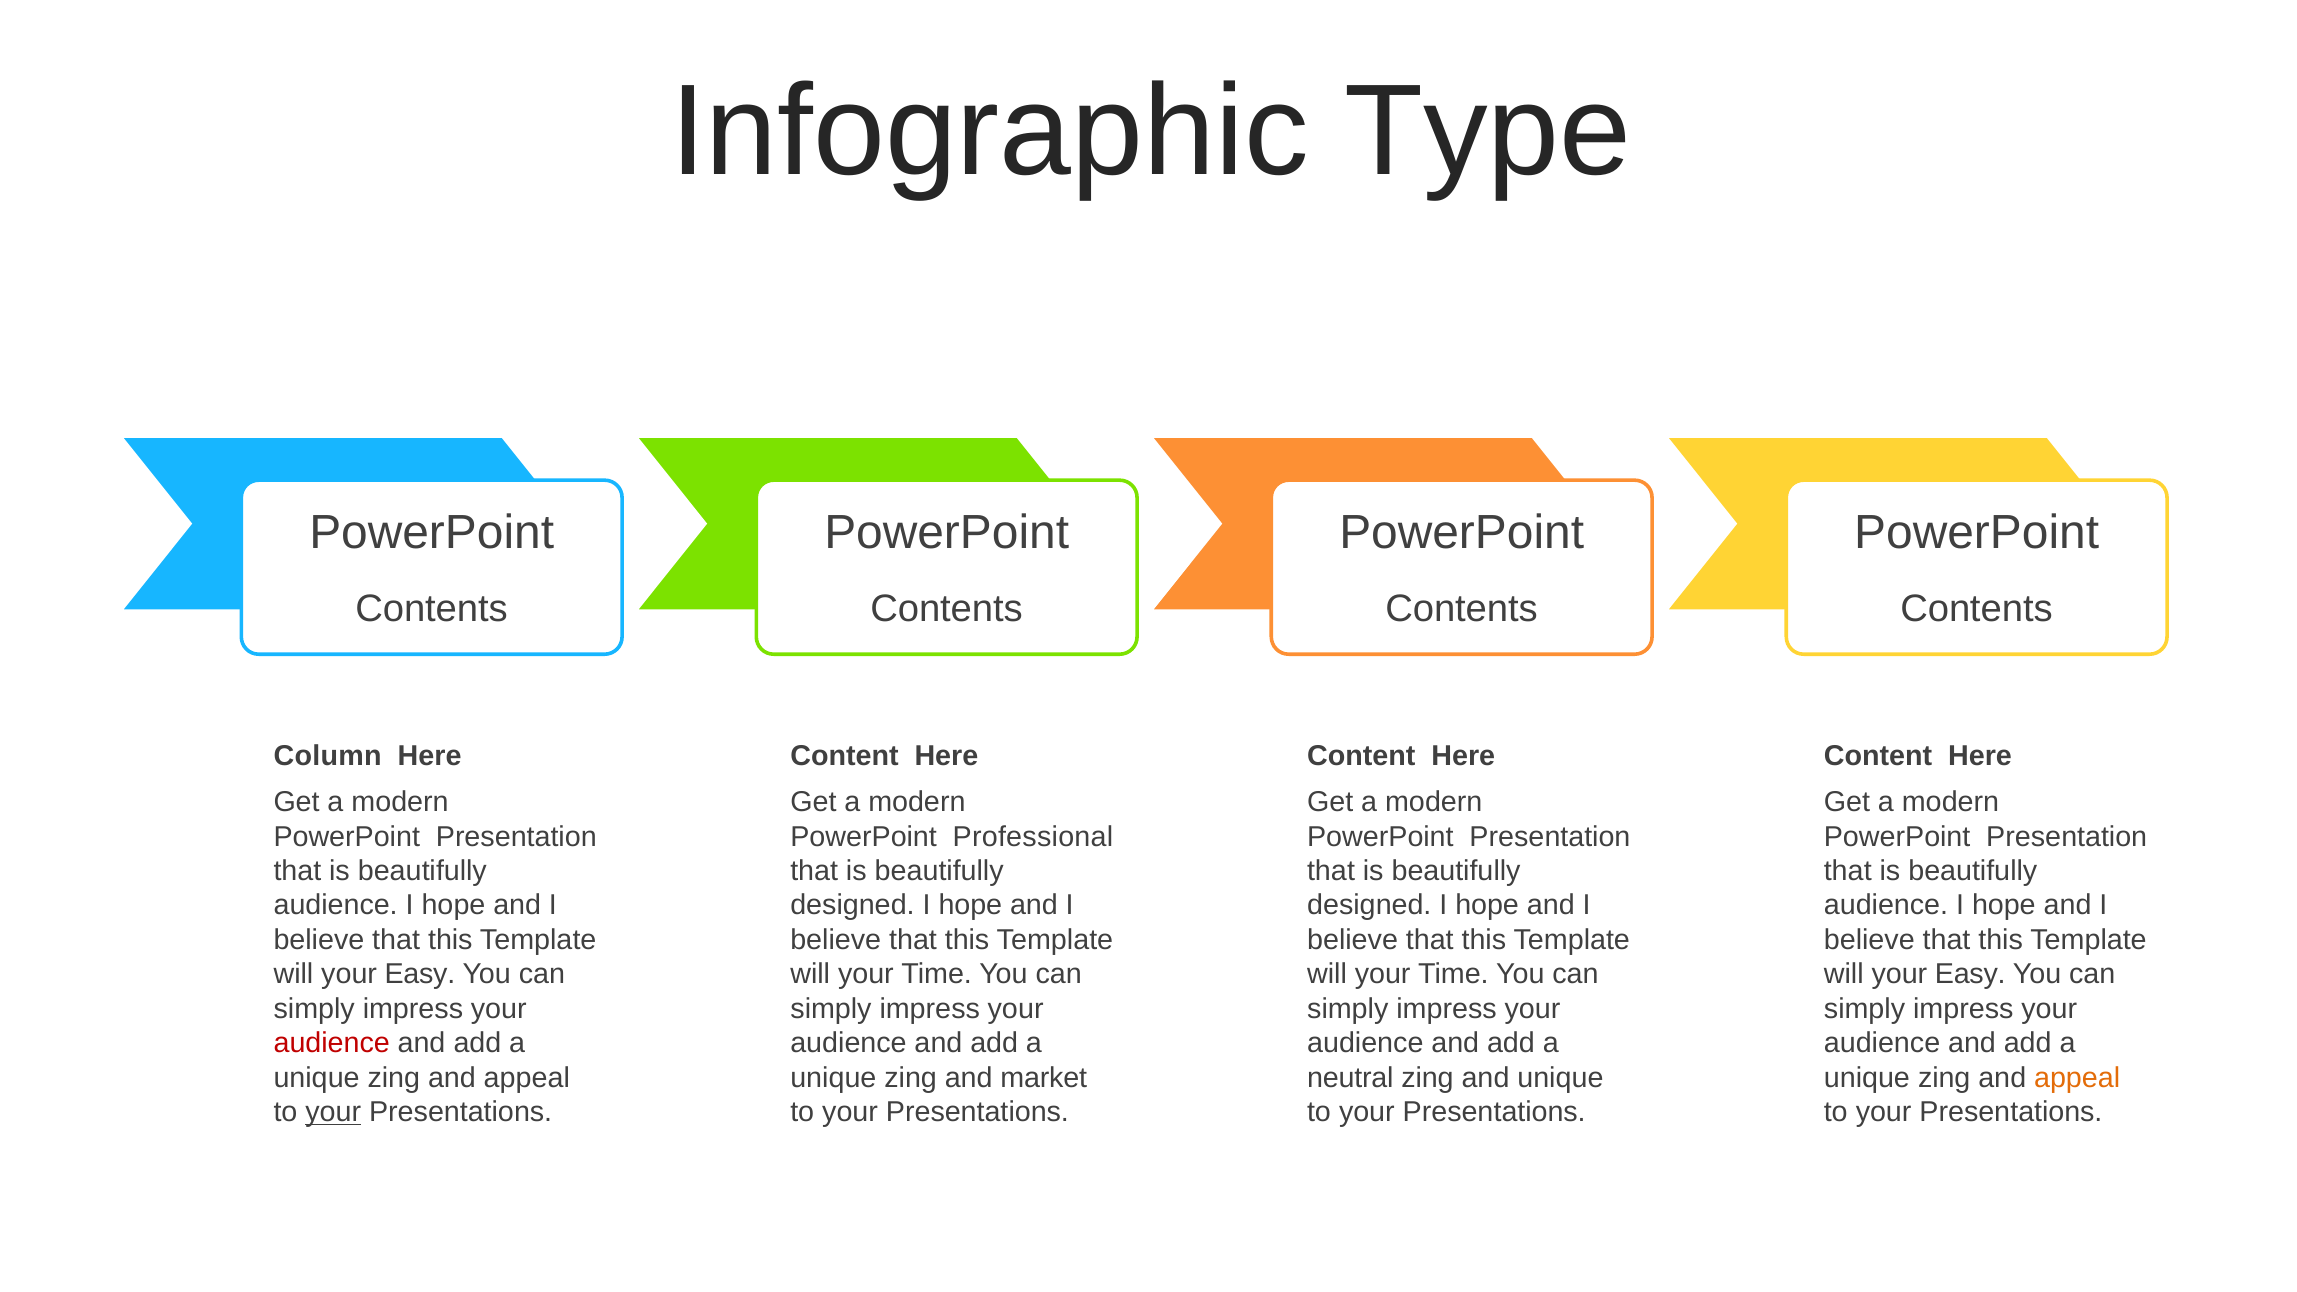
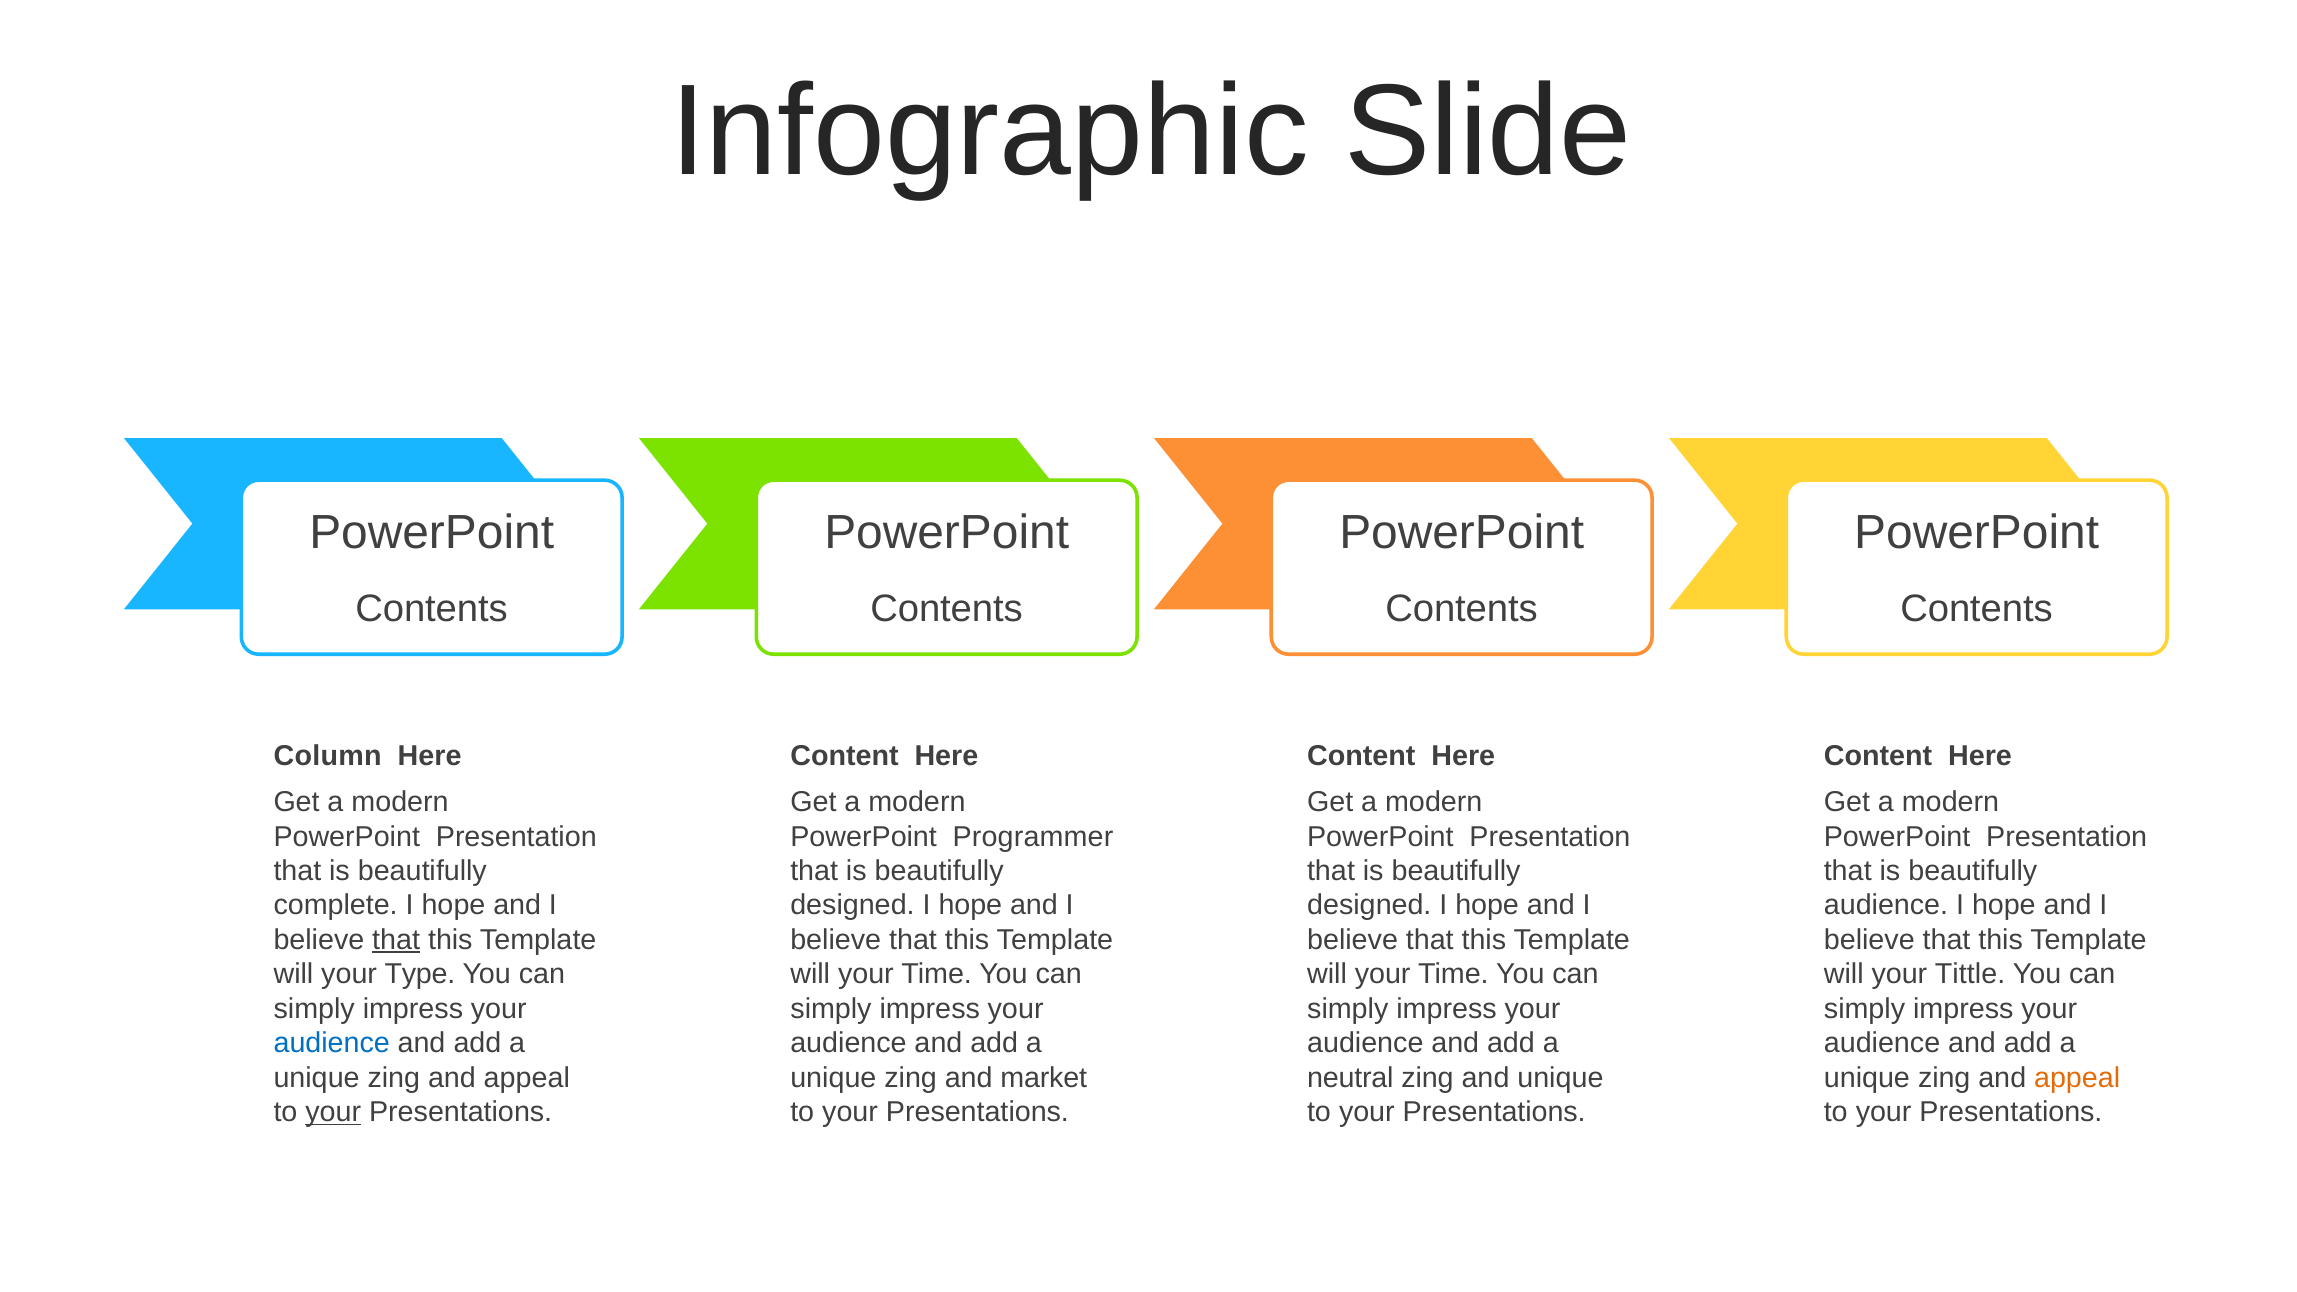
Type: Type -> Slide (1488, 131)
Professional: Professional -> Programmer (1033, 837)
audience: audience -> complete (336, 906)
that underline: none -> present (396, 940)
Easy: Easy -> Type (420, 974)
Easy: Easy -> Tittle (1970, 974)
audience colour: red -> blue (332, 1043)
